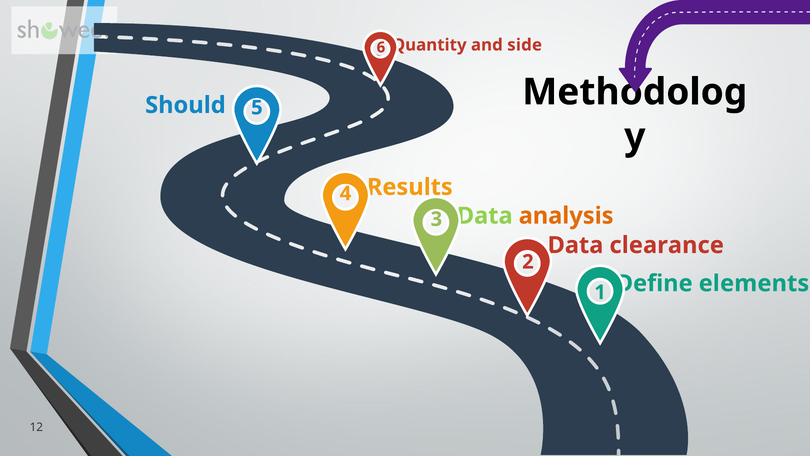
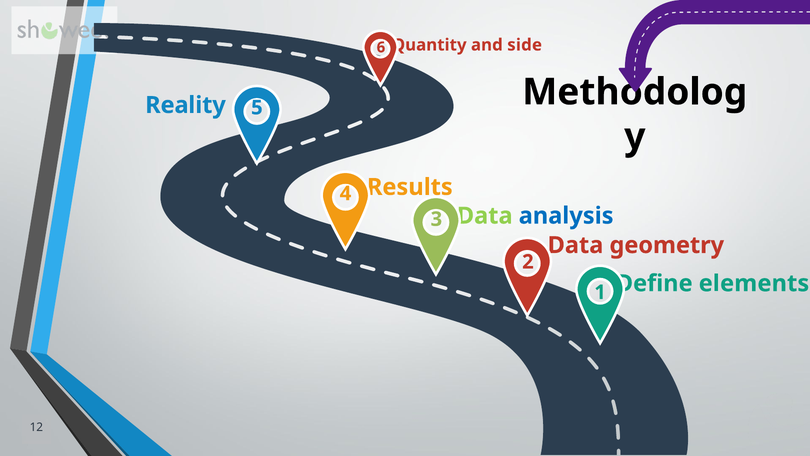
Should: Should -> Reality (185, 105)
analysis colour: orange -> blue (566, 216)
clearance: clearance -> geometry (667, 245)
